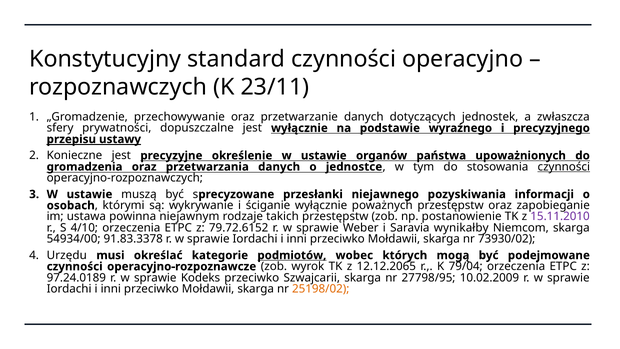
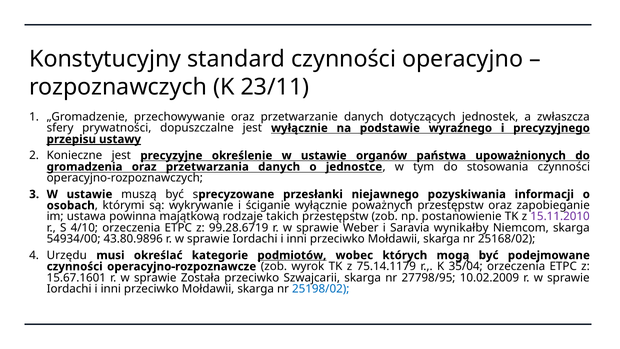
czynności underline: present -> none (564, 167)
niejawnym: niejawnym -> majątkową (189, 216)
79.72.6152: 79.72.6152 -> 99.28.6719 (239, 228)
91.83.3378: 91.83.3378 -> 43.80.9896 (133, 239)
73930/02: 73930/02 -> 25168/02 (507, 239)
12.12.2065: 12.12.2065 -> 75.14.1179 (386, 266)
79/04: 79/04 -> 35/04 (466, 266)
97.24.0189: 97.24.0189 -> 15.67.1601 (76, 277)
Kodeks: Kodeks -> Została (200, 277)
25198/02 colour: orange -> blue (321, 289)
